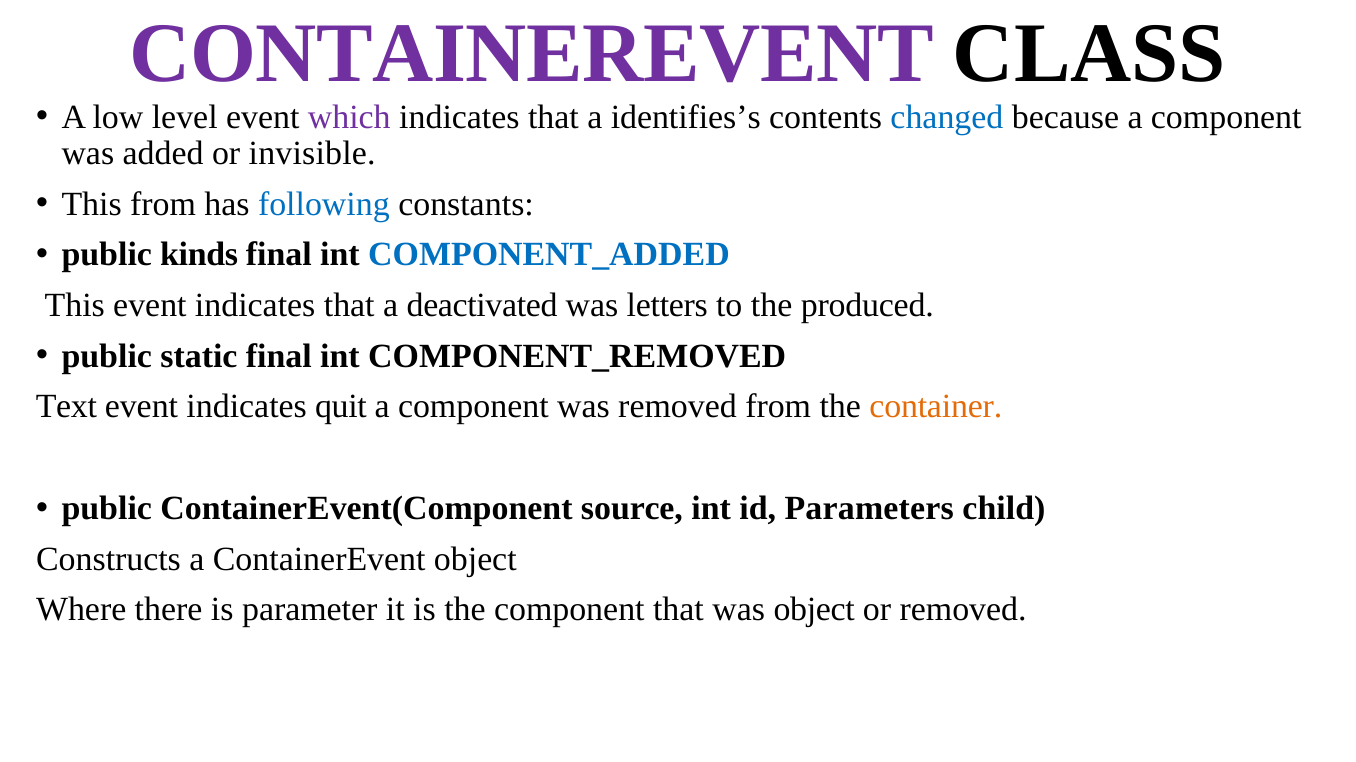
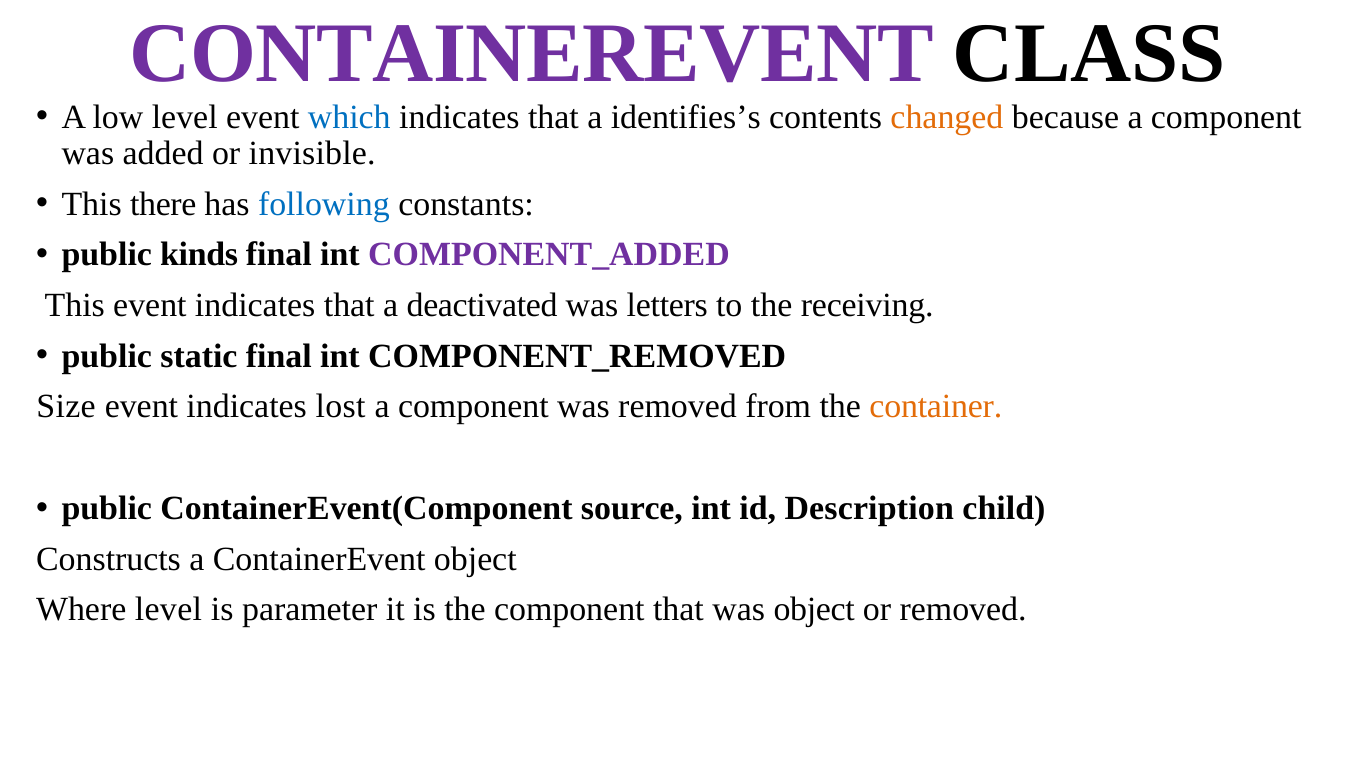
which colour: purple -> blue (349, 117)
changed colour: blue -> orange (947, 117)
This from: from -> there (163, 204)
COMPONENT_ADDED colour: blue -> purple (549, 255)
produced: produced -> receiving (867, 306)
Text: Text -> Size (66, 407)
quit: quit -> lost (341, 407)
Parameters: Parameters -> Description (869, 509)
Where there: there -> level (168, 610)
